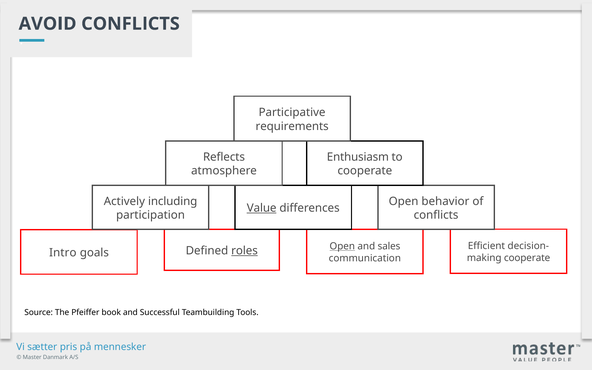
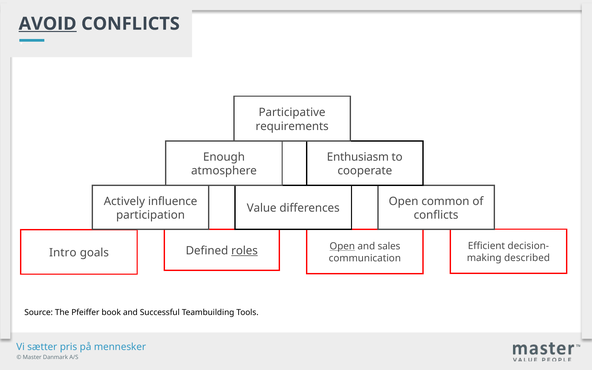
AVOID underline: none -> present (48, 24)
Reflects: Reflects -> Enough (224, 157)
including: including -> influence (173, 201)
behavior: behavior -> common (445, 201)
Value underline: present -> none (262, 208)
cooperate: cooperate -> described (527, 258)
